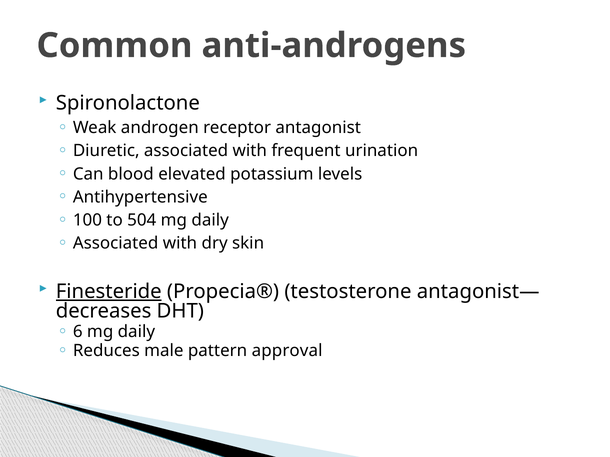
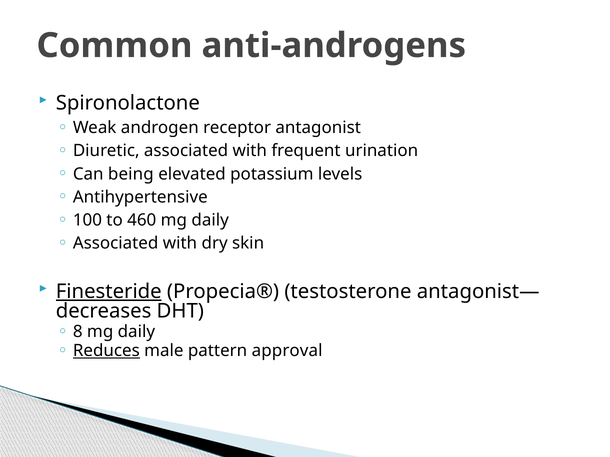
blood: blood -> being (131, 174)
504: 504 -> 460 (142, 220)
6: 6 -> 8 (78, 332)
Reduces underline: none -> present (106, 351)
